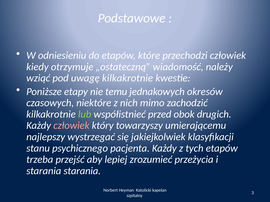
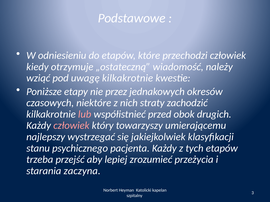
temu: temu -> przez (116, 92)
mimo: mimo -> straty (152, 103)
lub colour: light green -> pink (85, 115)
starania starania: starania -> zaczyna (82, 171)
